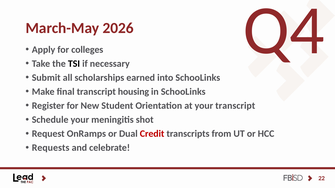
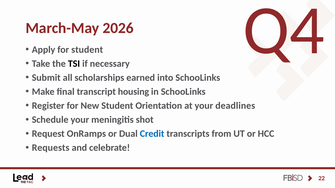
for colleges: colleges -> student (87, 50)
your transcript: transcript -> deadlines (235, 106)
Credit colour: red -> blue (152, 134)
